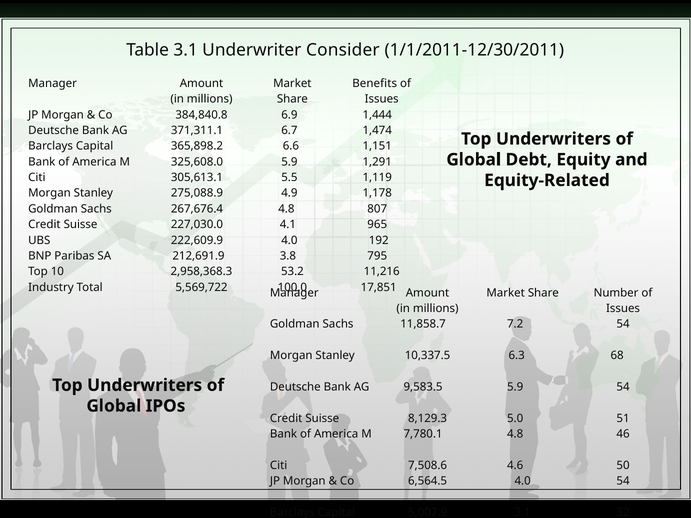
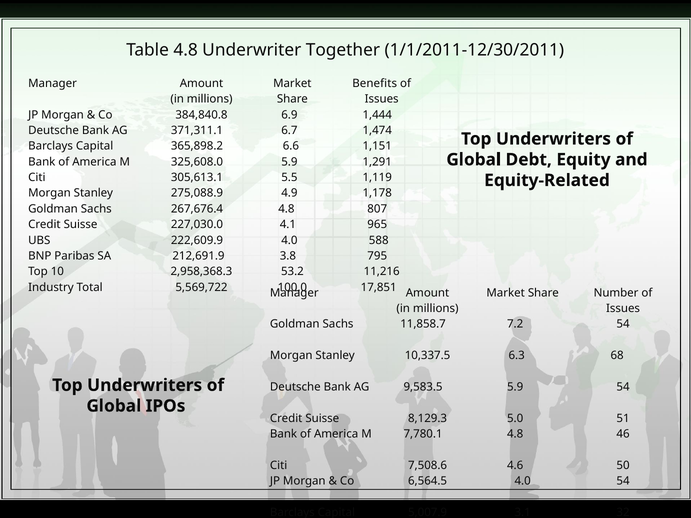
Table 3.1: 3.1 -> 4.8 (186, 50)
Consider: Consider -> Together (343, 50)
192: 192 -> 588 (379, 240)
